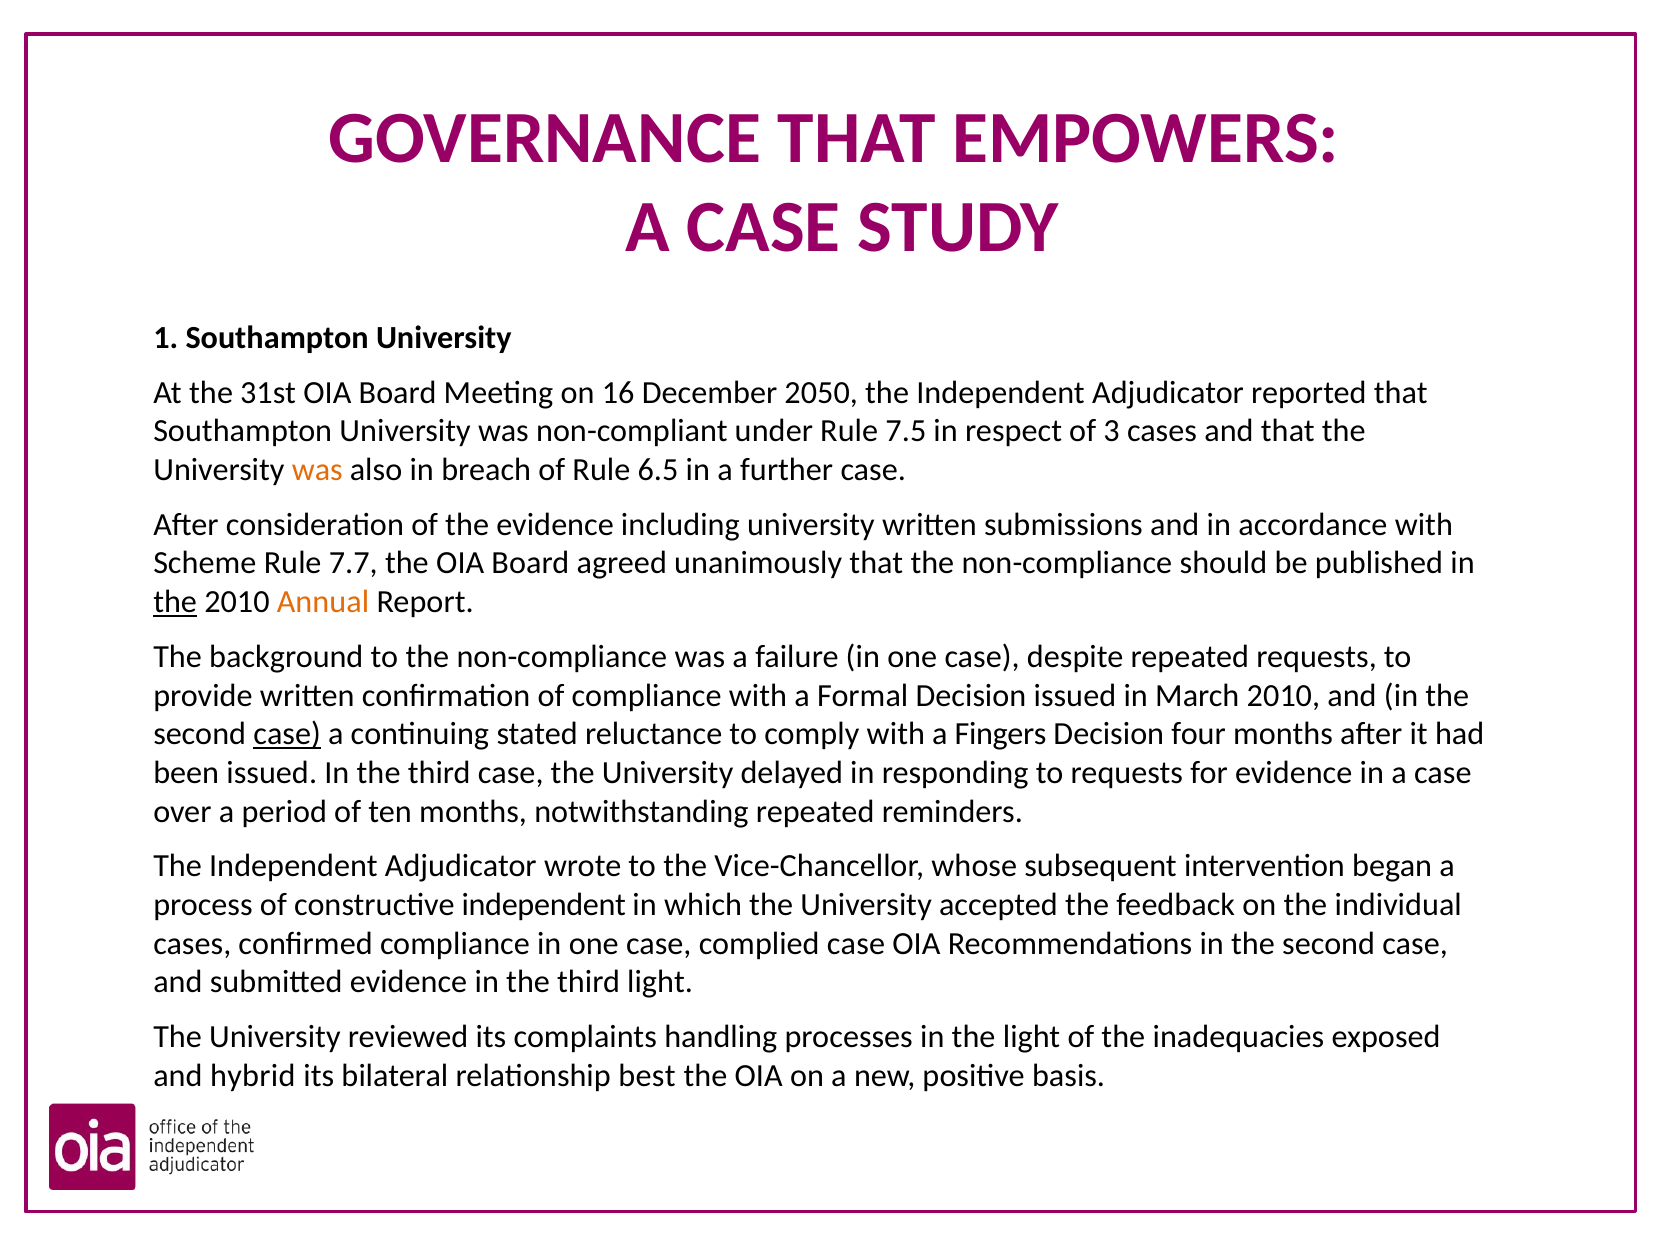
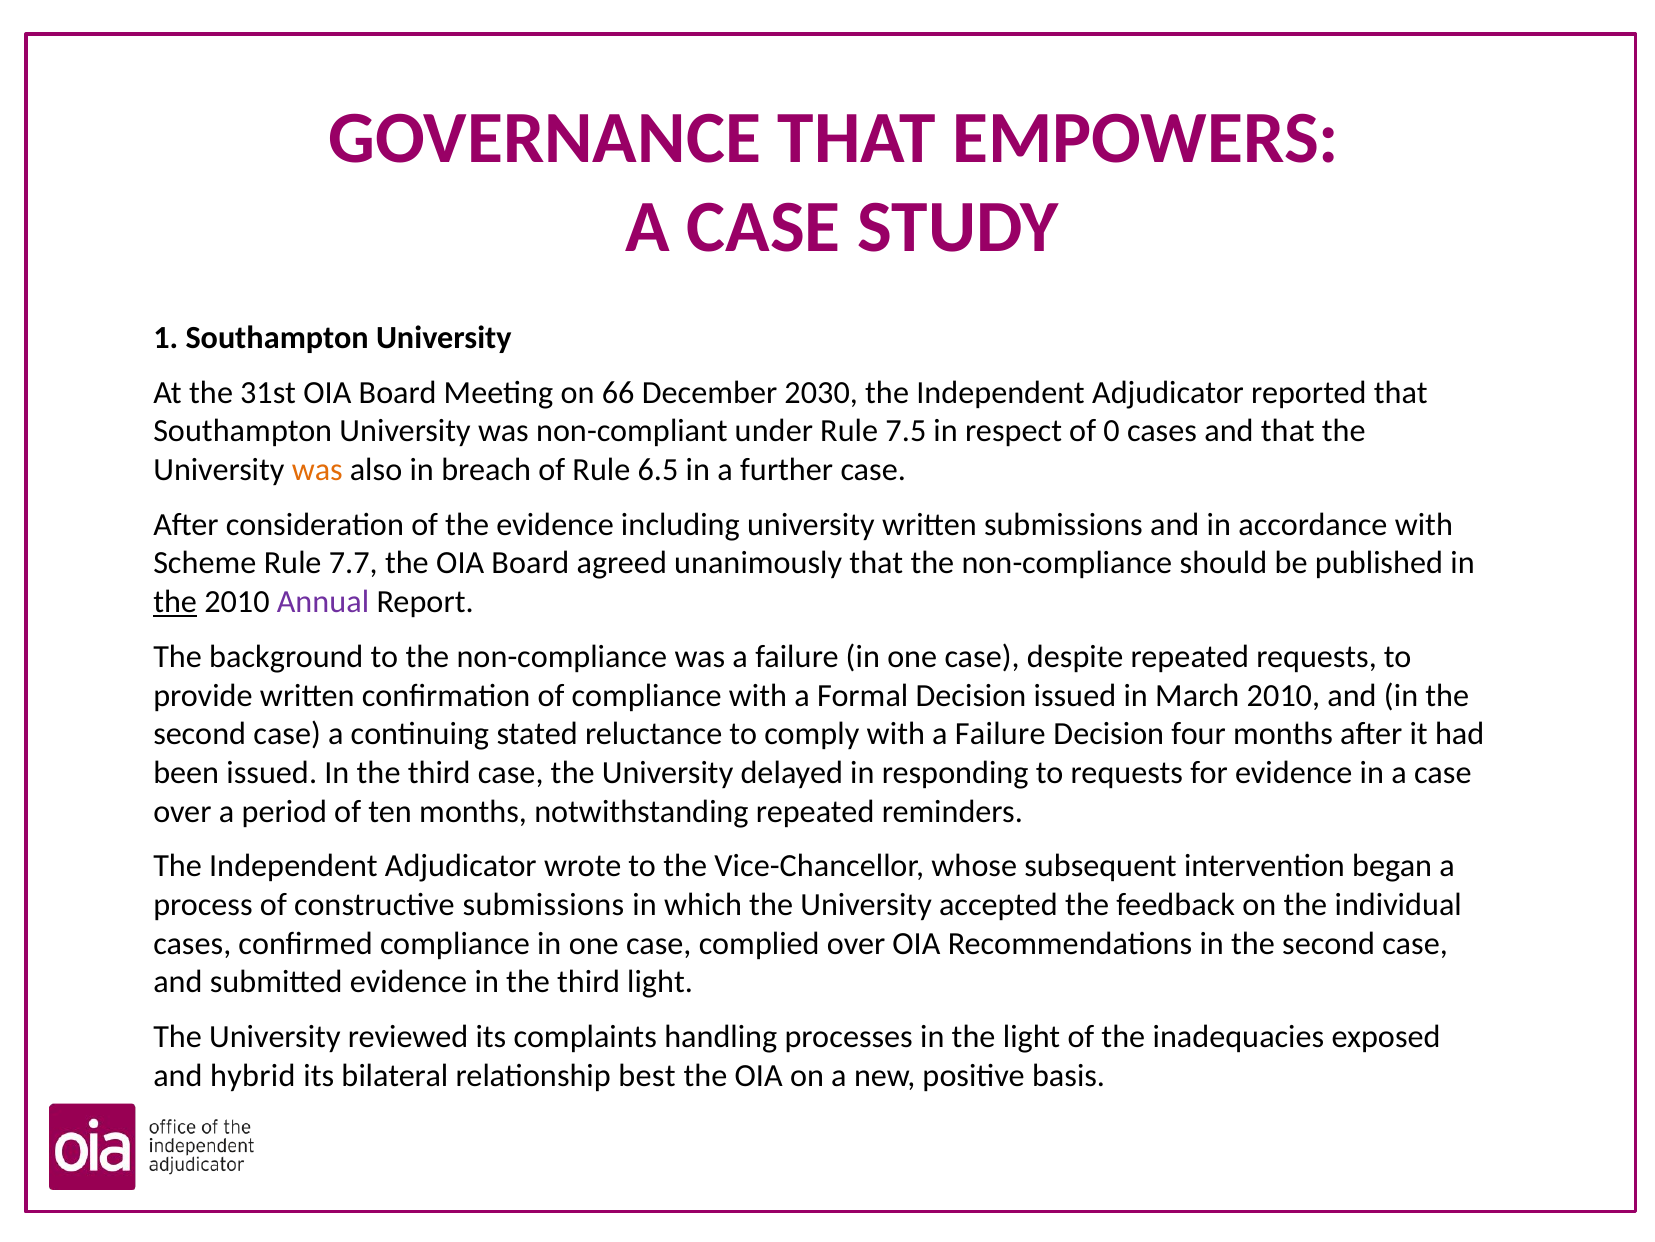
16: 16 -> 66 (618, 392)
2050: 2050 -> 2030 (821, 392)
3: 3 -> 0 (1112, 431)
Annual colour: orange -> purple (323, 602)
case underline: present -> none (287, 734)
with a Fingers: Fingers -> Failure (1000, 734)
constructive independent: independent -> submissions (543, 904)
complied case: case -> over (856, 943)
